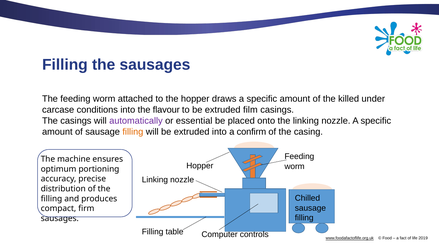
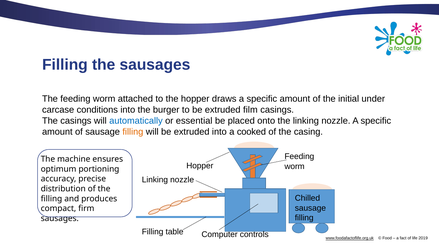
killed: killed -> initial (349, 99)
flavour: flavour -> burger (166, 110)
automatically colour: purple -> blue (136, 121)
confirm: confirm -> cooked (251, 132)
